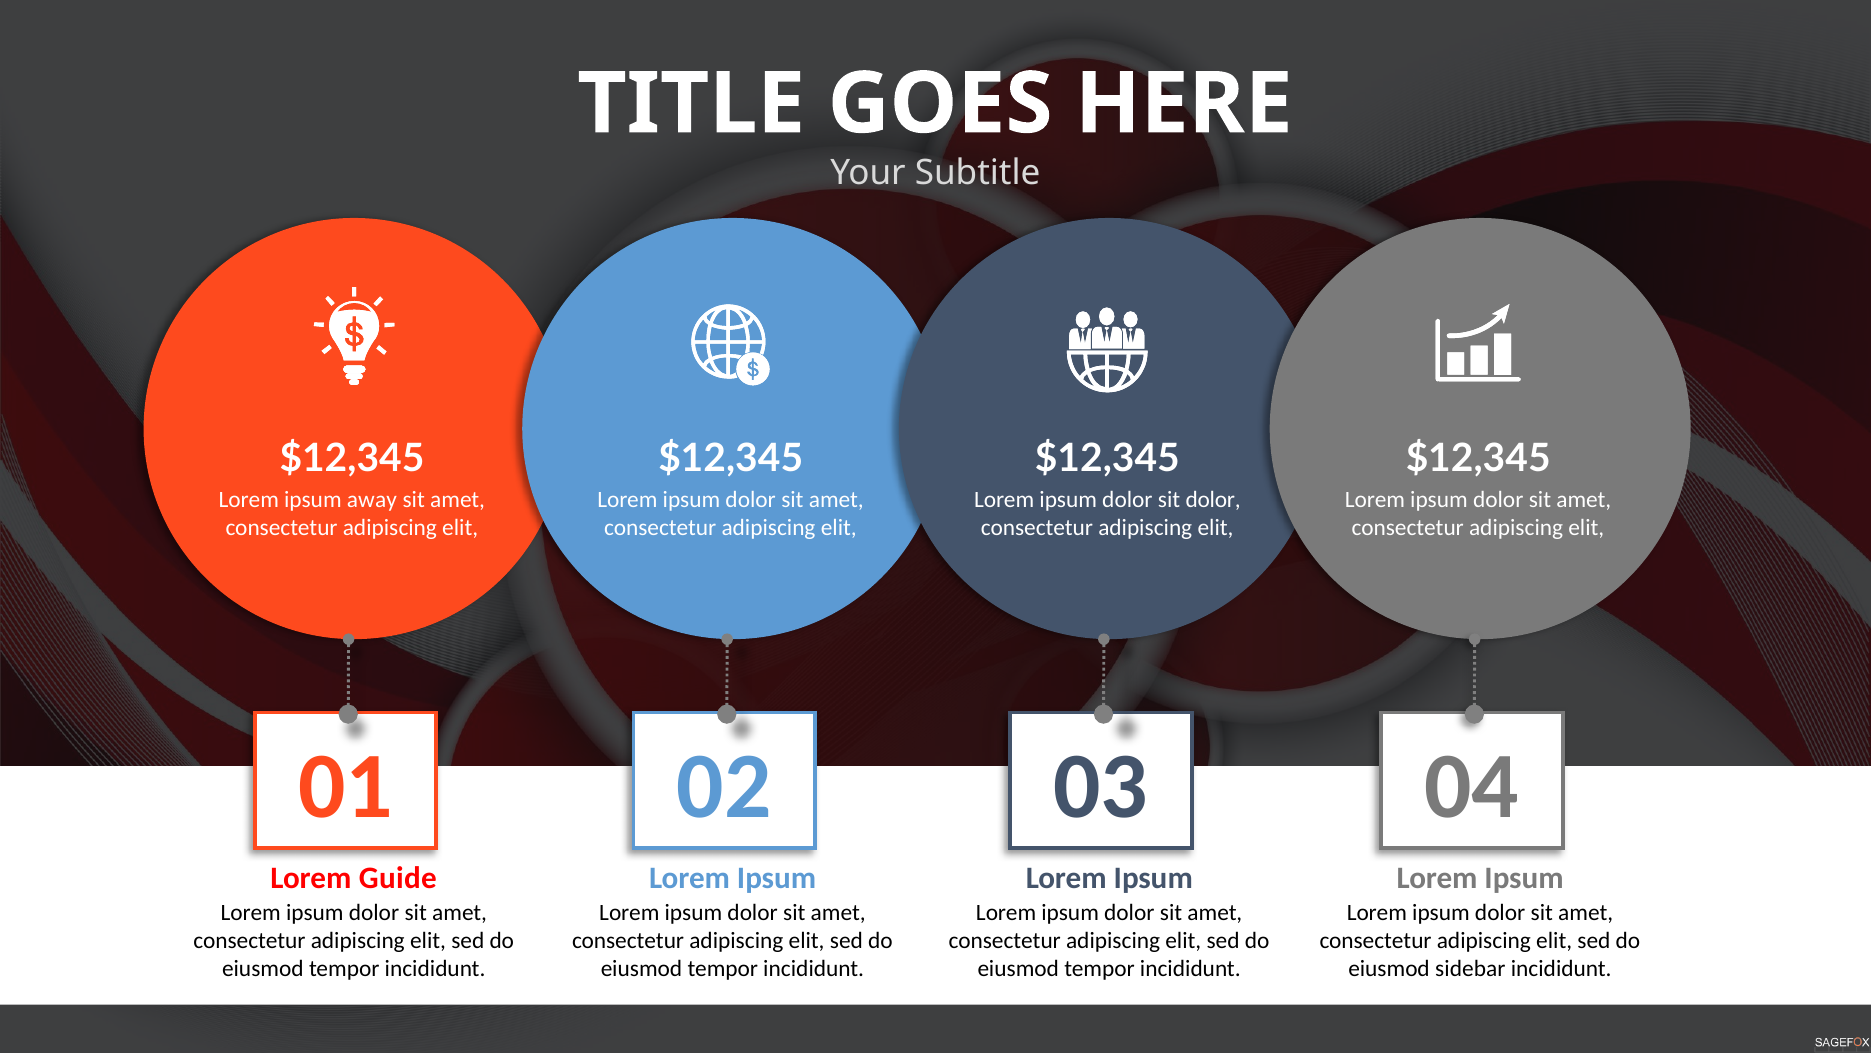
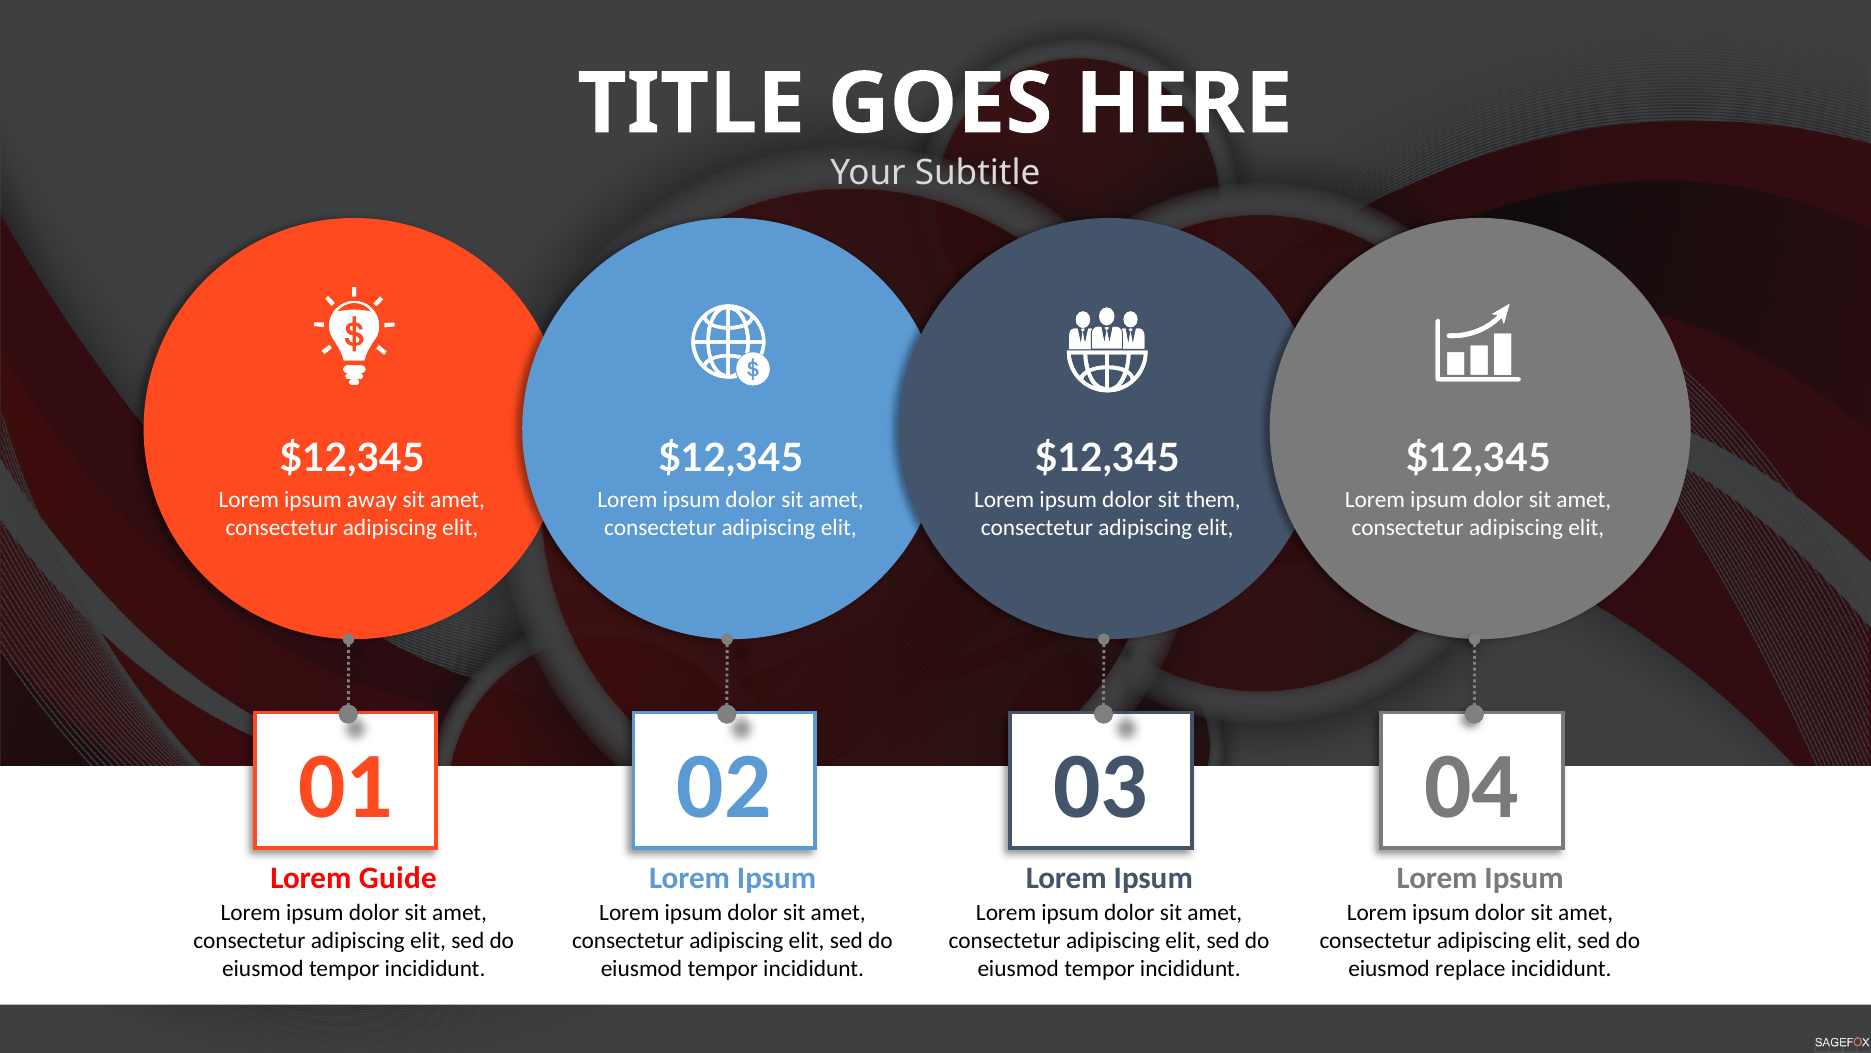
sit dolor: dolor -> them (1213, 500)
sidebar: sidebar -> replace (1470, 968)
